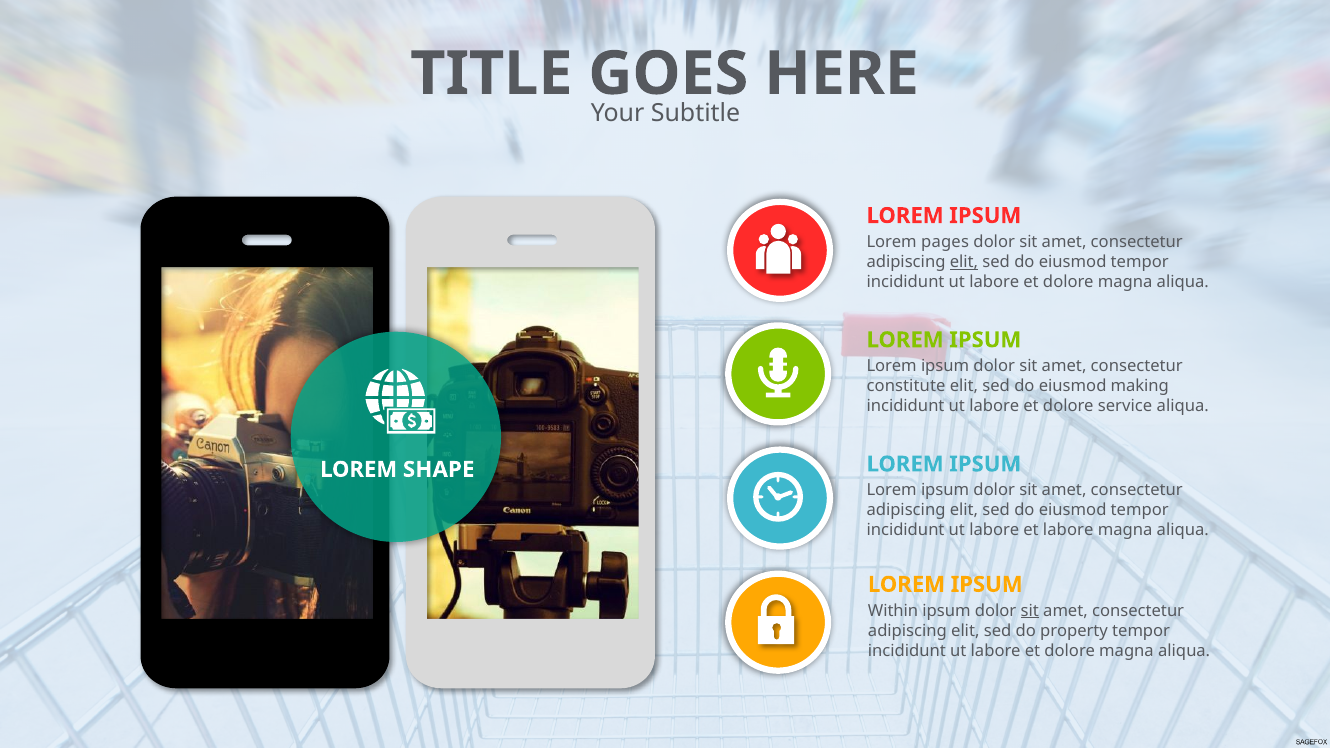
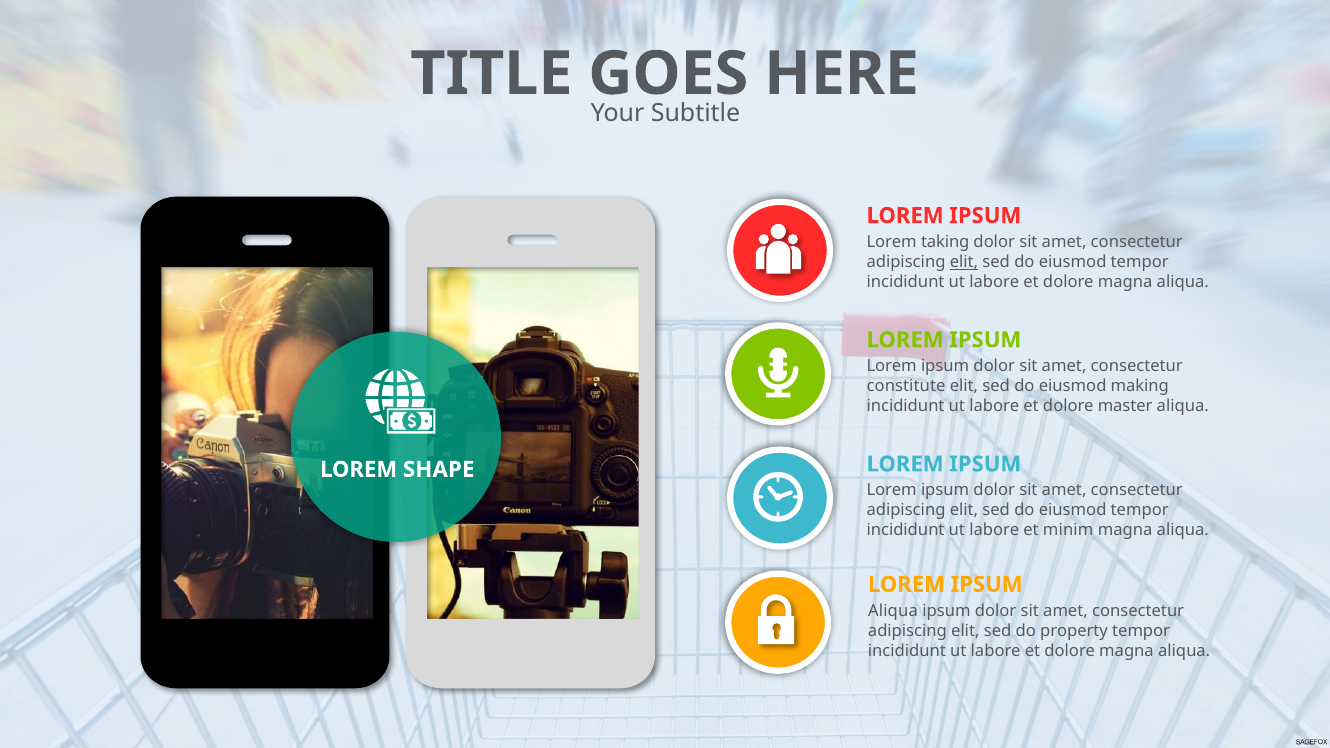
pages: pages -> taking (945, 242)
service: service -> master (1125, 406)
et labore: labore -> minim (1068, 530)
Within: Within -> Aliqua (893, 611)
sit underline: present -> none (1030, 611)
